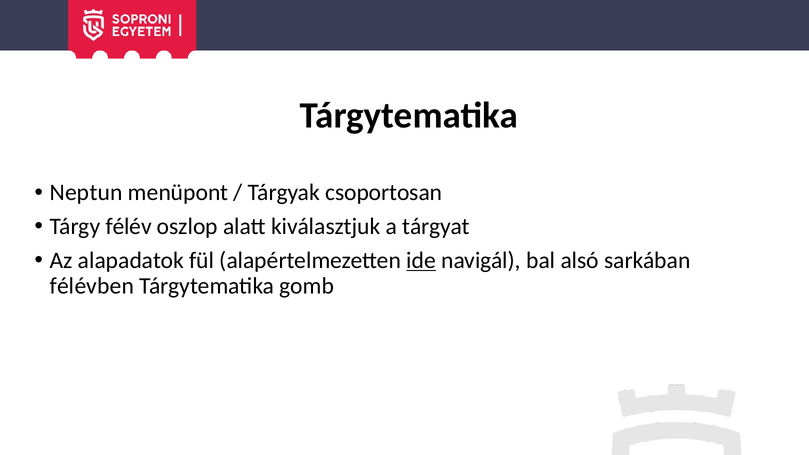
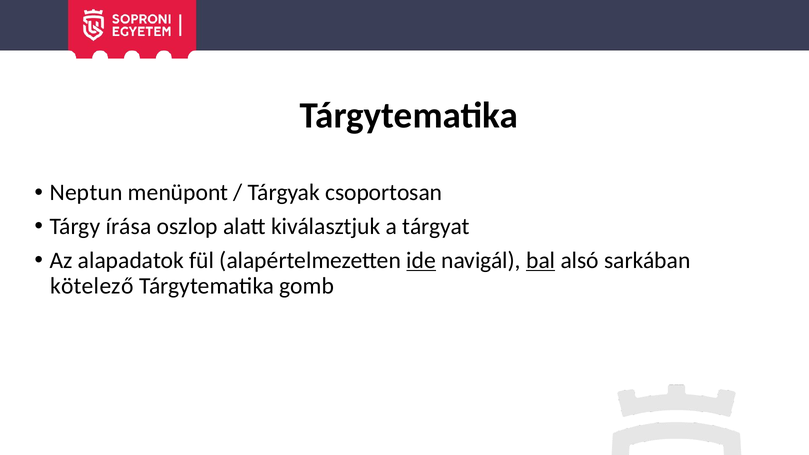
félév: félév -> írása (129, 227)
bal underline: none -> present (541, 260)
félévben: félévben -> kötelező (92, 286)
